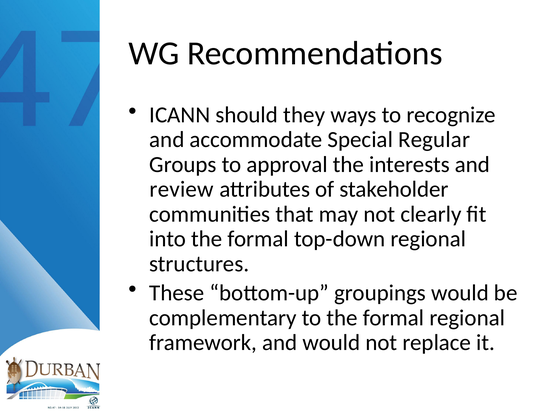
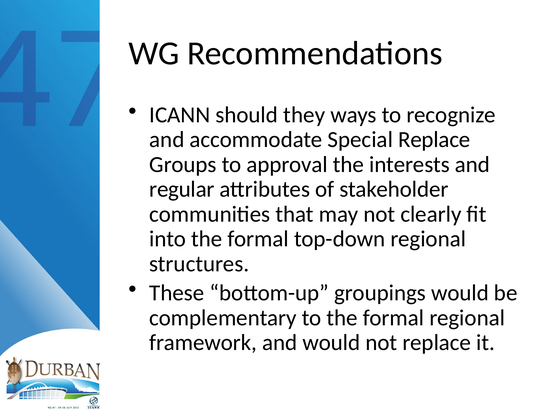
Special Regular: Regular -> Replace (434, 140)
review: review -> regular (182, 189)
